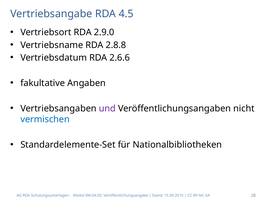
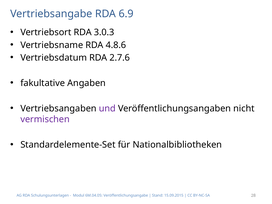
4.5: 4.5 -> 6.9 (126, 14)
2.9.0: 2.9.0 -> 3.0.3 (104, 32)
2.8.8: 2.8.8 -> 4.8.6 (116, 45)
2.6.6: 2.6.6 -> 2.7.6 (120, 58)
vermischen colour: blue -> purple (45, 119)
